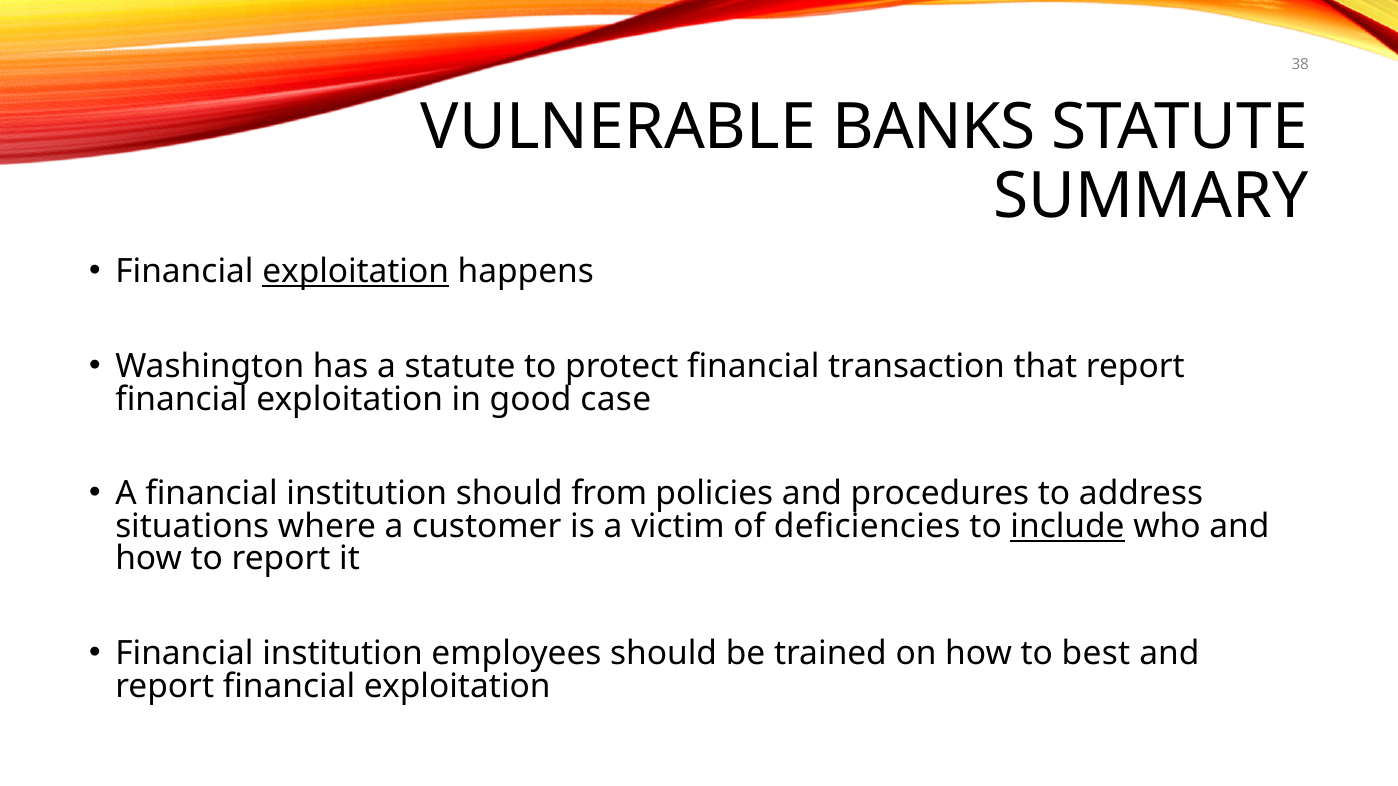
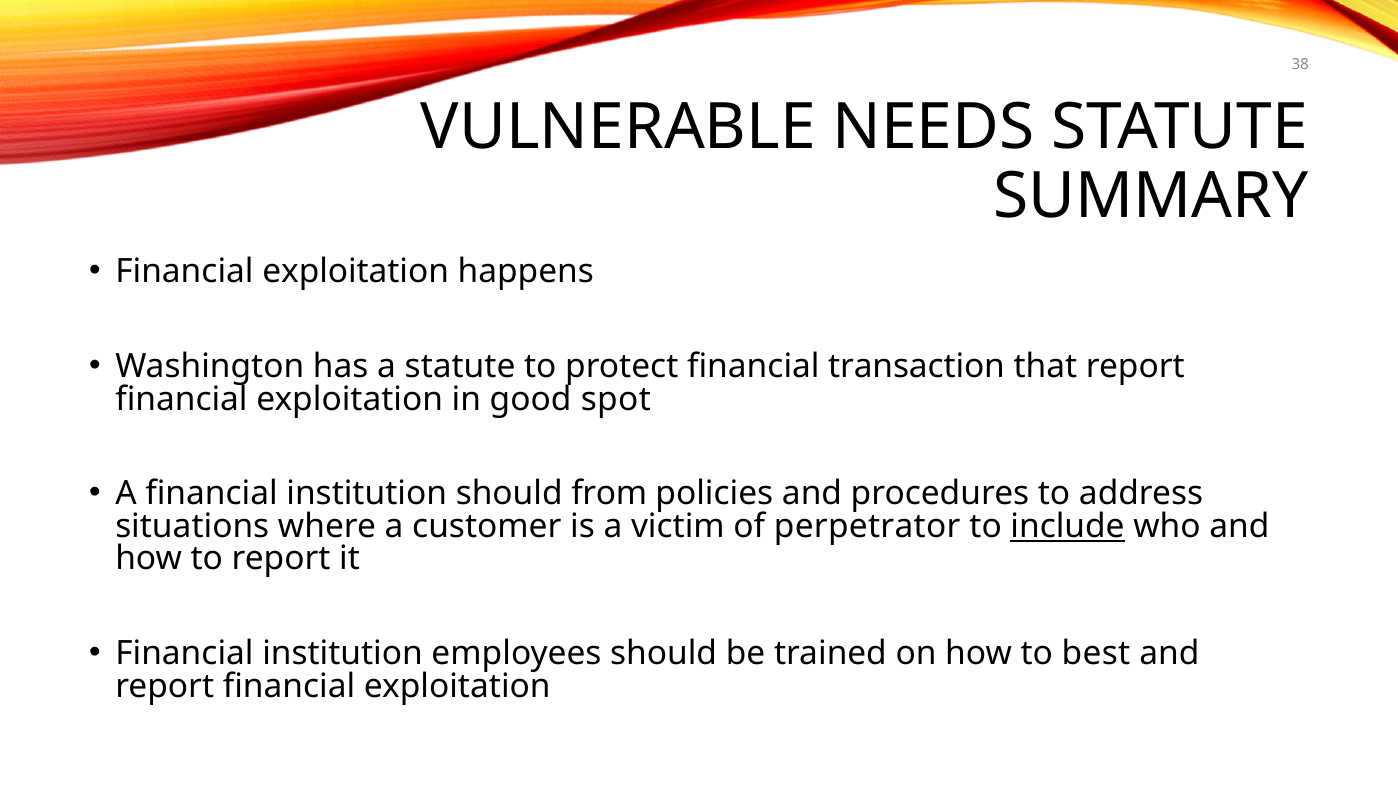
BANKS: BANKS -> NEEDS (934, 127)
exploitation underline: present -> none (356, 272)
case: case -> spot (616, 399)
deficiencies: deficiencies -> perpetrator (867, 527)
